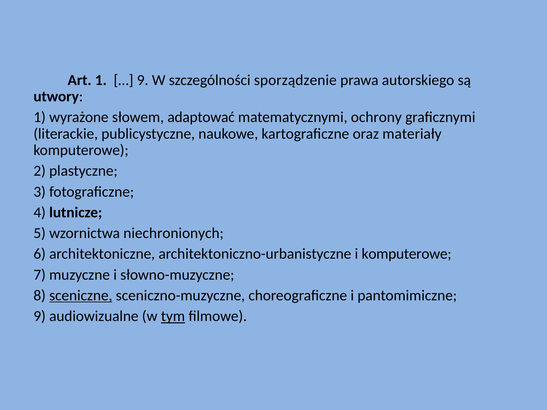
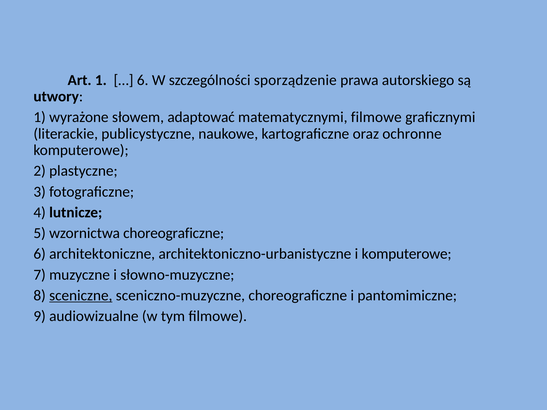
9: 9 -> 6 (143, 80)
matematycznymi ochrony: ochrony -> filmowe (376, 117)
materiały: materiały -> ochronne (412, 134)
wzornictwa niechronionych: niechronionych -> choreograficzne (174, 233)
tym underline: present -> none (173, 316)
